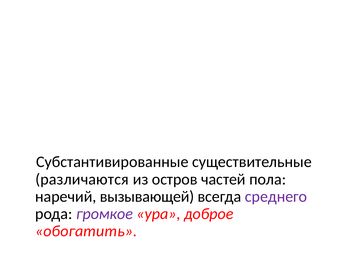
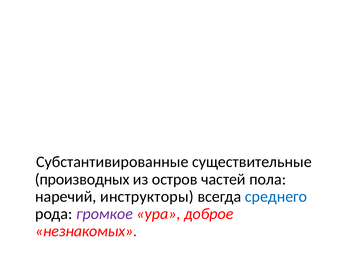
различаются: различаются -> производных (82, 179)
вызывающей: вызывающей -> инструкторы (147, 197)
среднего colour: purple -> blue (276, 197)
обогатить: обогатить -> незнакомых (86, 231)
